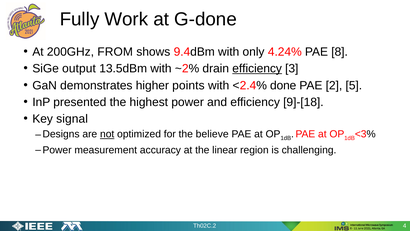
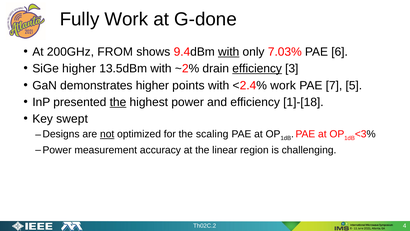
with underline: none -> present (229, 52)
4.24%: 4.24% -> 7.03% (285, 52)
8: 8 -> 6 (340, 52)
SiGe output: output -> higher (79, 69)
<2.4% done: done -> work (283, 85)
2: 2 -> 7 (334, 85)
the underline: none -> present (118, 102)
9]-[18: 9]-[18 -> 1]-[18 (303, 102)
signal: signal -> swept (72, 119)
believe: believe -> scaling (212, 134)
